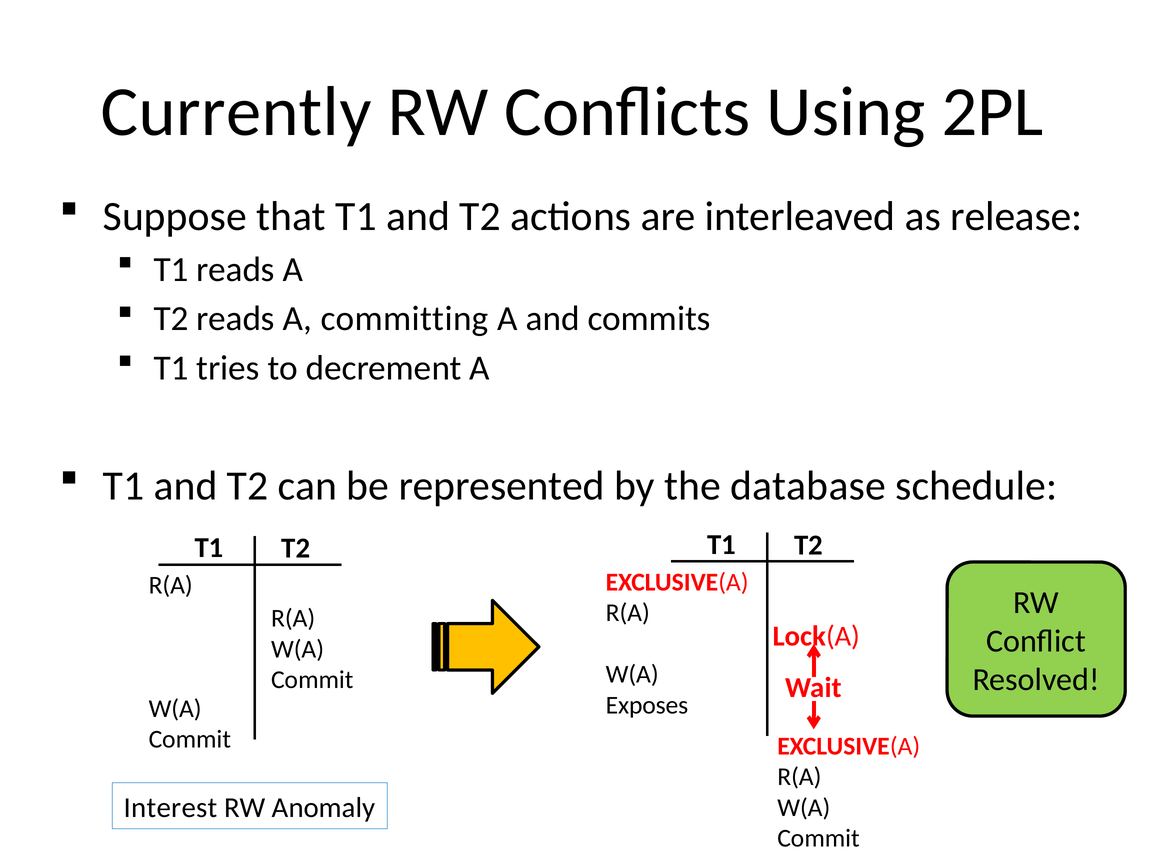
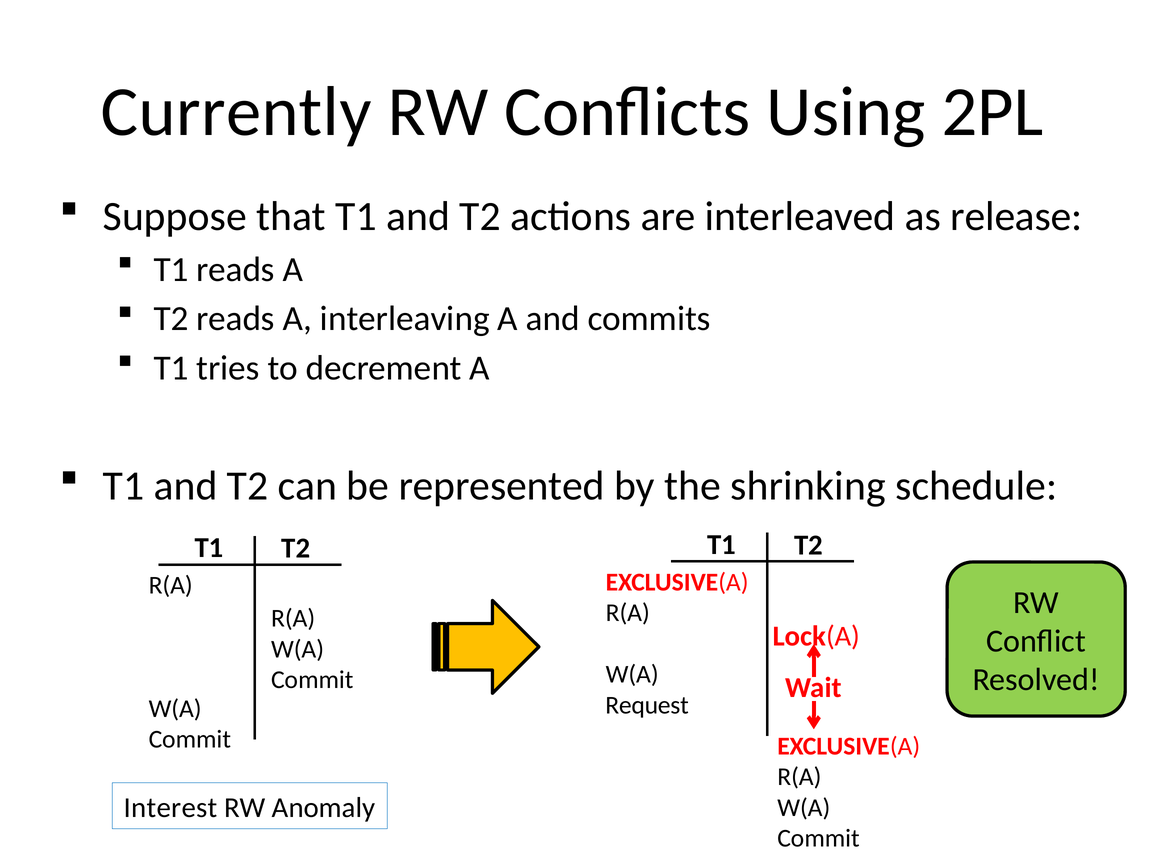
committing: committing -> interleaving (405, 319)
database: database -> shrinking (808, 486)
Exposes: Exposes -> Request (647, 706)
